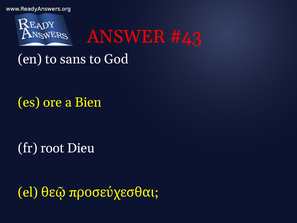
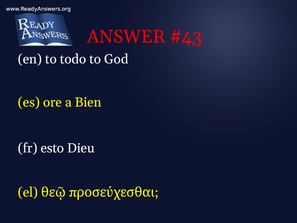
sans: sans -> todo (73, 59)
root: root -> esto (52, 148)
